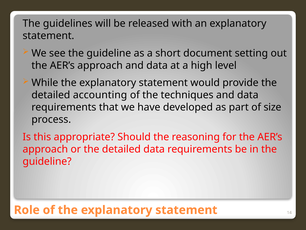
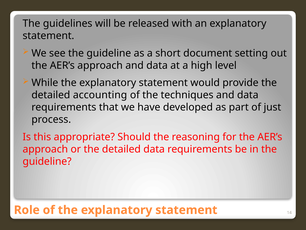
size: size -> just (272, 107)
